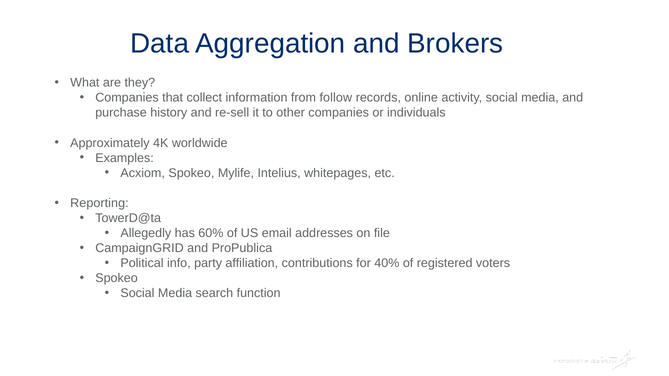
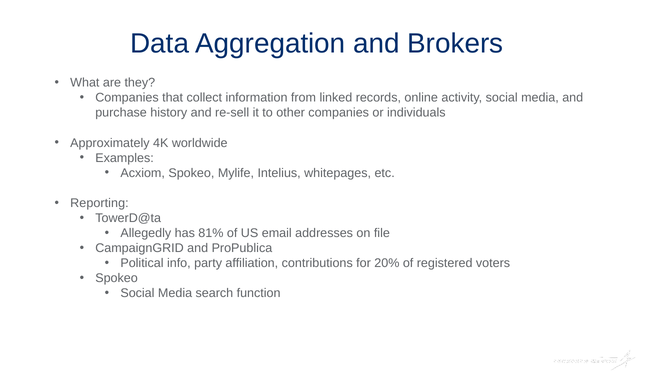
follow: follow -> linked (336, 98)
60%: 60% -> 81% (211, 233)
40%: 40% -> 20% (387, 263)
